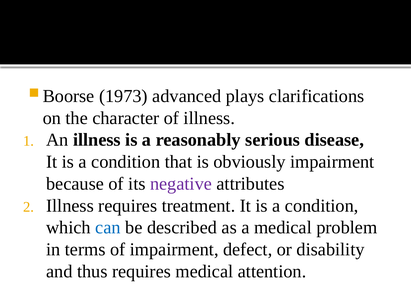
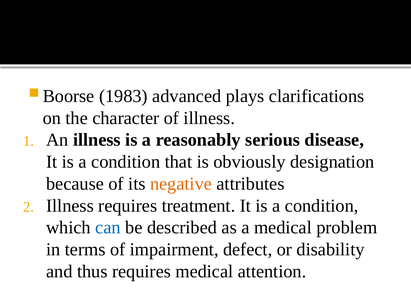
1973: 1973 -> 1983 (123, 96)
obviously impairment: impairment -> designation (332, 162)
negative colour: purple -> orange (181, 184)
